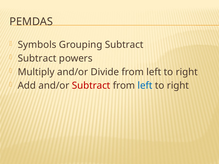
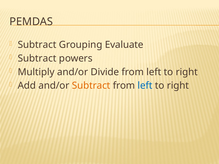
Symbols: Symbols -> Subtract (37, 45)
Grouping Subtract: Subtract -> Evaluate (124, 45)
Subtract colour: red -> orange (91, 86)
